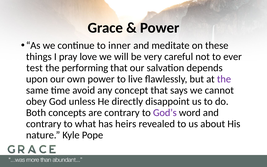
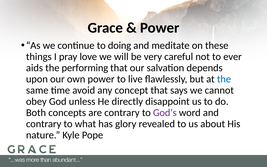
inner: inner -> doing (120, 45)
test: test -> aids (35, 68)
the colour: purple -> blue (224, 79)
heirs: heirs -> glory (126, 124)
